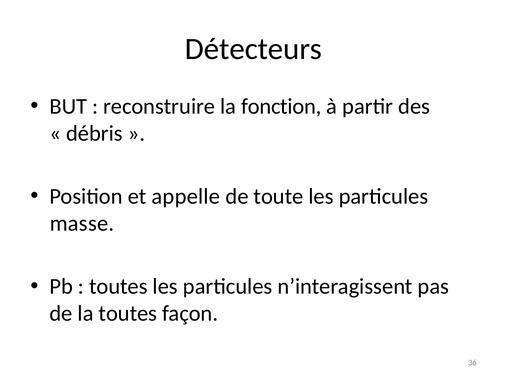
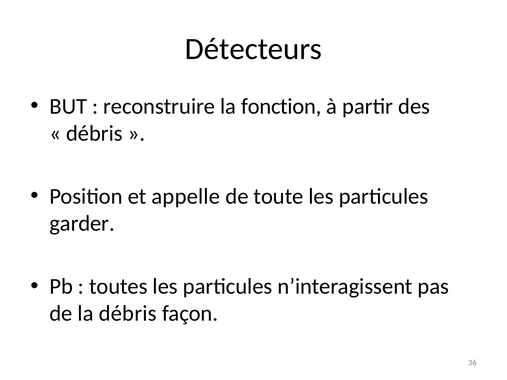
masse: masse -> garder (82, 224)
la toutes: toutes -> débris (128, 314)
